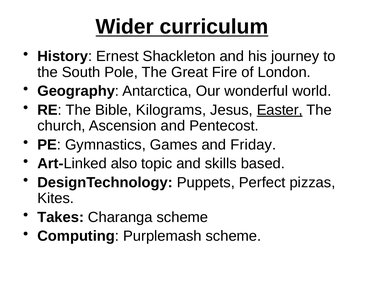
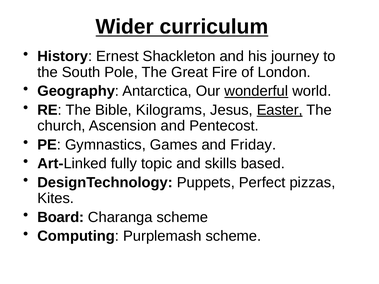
wonderful underline: none -> present (256, 91)
also: also -> fully (124, 164)
Takes: Takes -> Board (61, 217)
